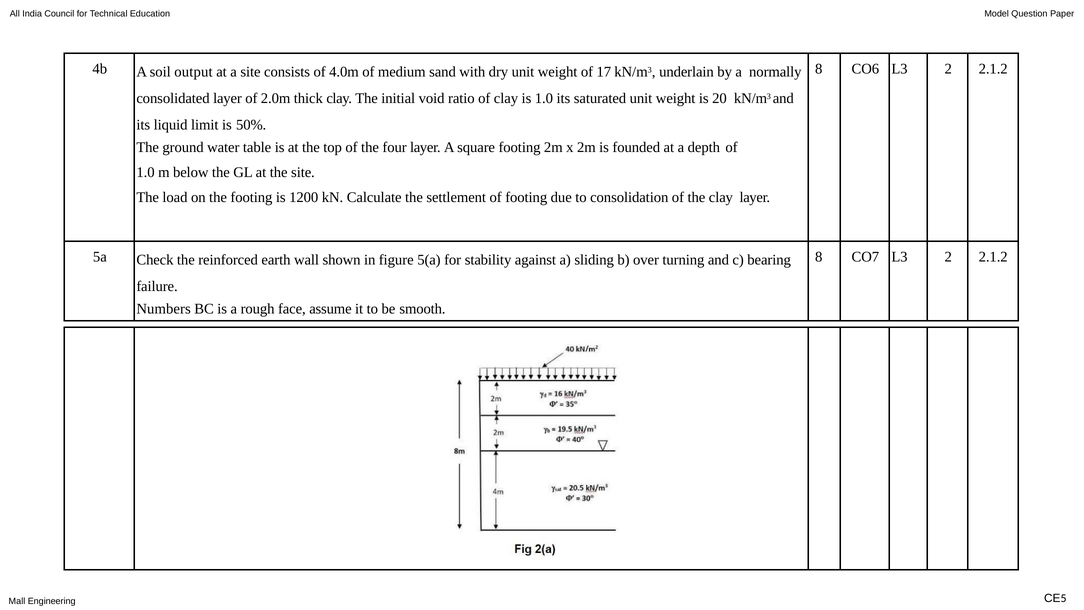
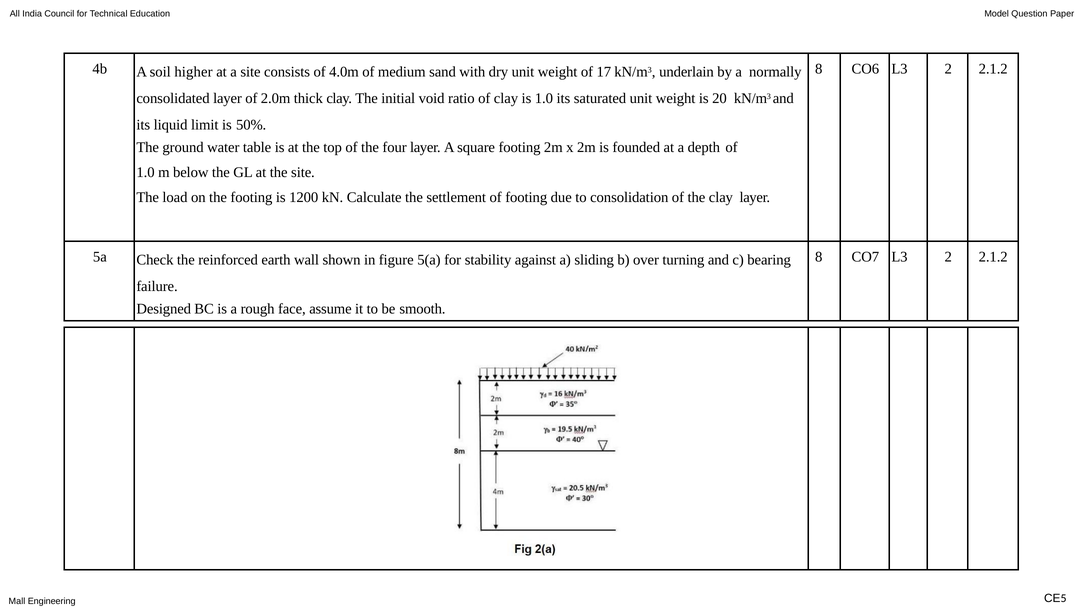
output: output -> higher (194, 72)
Numbers: Numbers -> Designed (164, 309)
